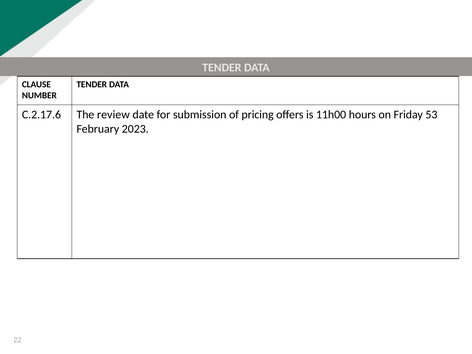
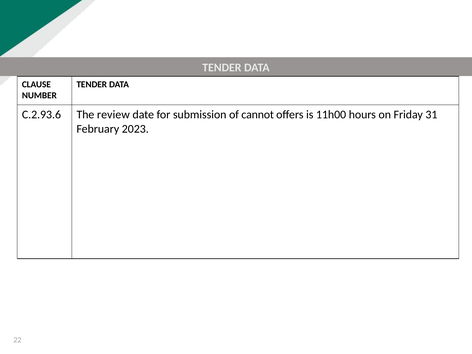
C.2.17.6: C.2.17.6 -> C.2.93.6 (41, 115)
pricing: pricing -> cannot (258, 115)
53: 53 -> 31 (431, 115)
